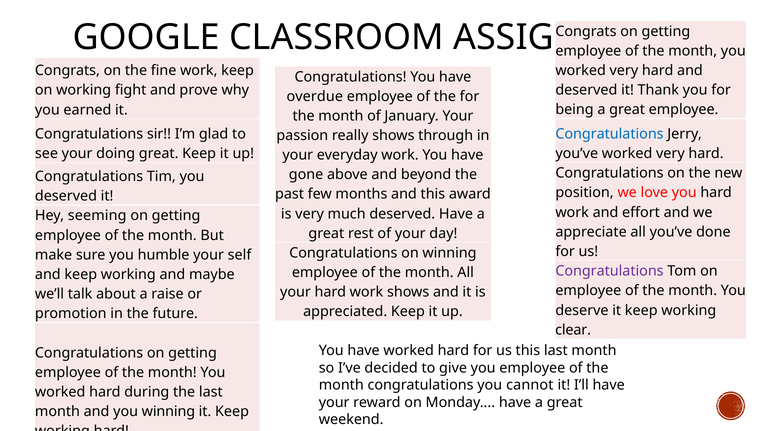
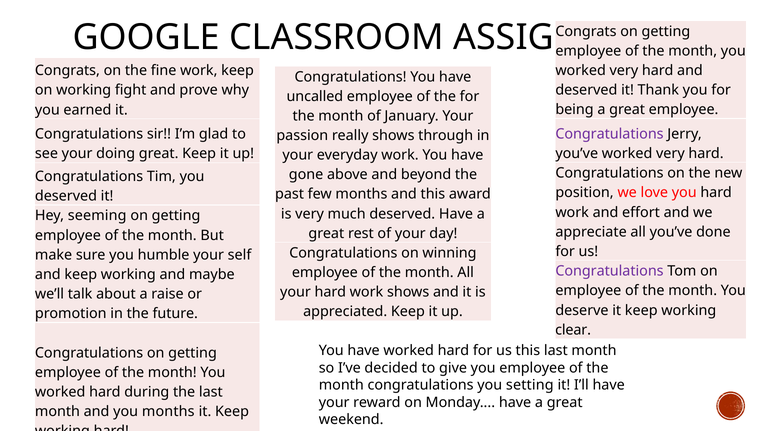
overdue: overdue -> uncalled (315, 96)
Congratulations colour: blue -> purple (609, 134)
cannot: cannot -> setting (530, 385)
you winning: winning -> months (168, 411)
